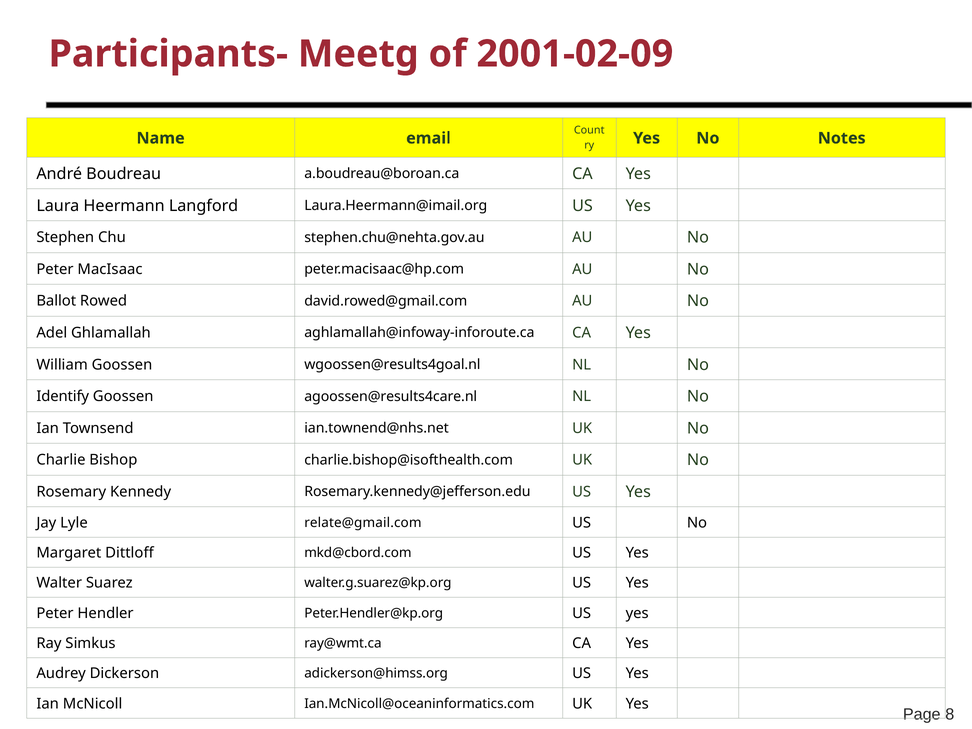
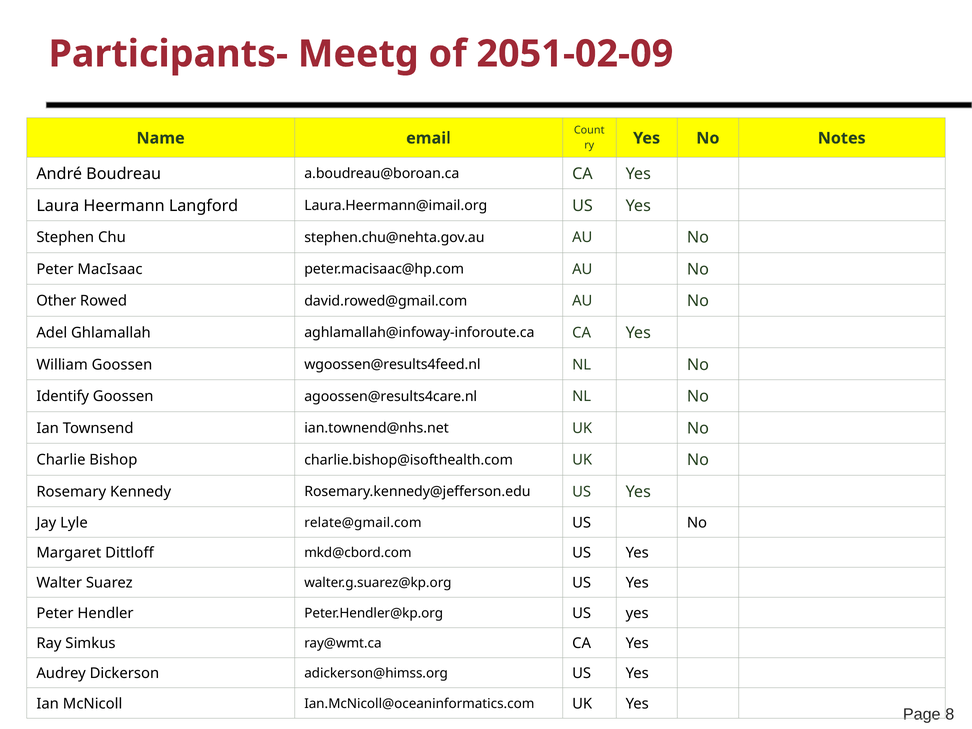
2001-02-09: 2001-02-09 -> 2051-02-09 (575, 54)
Ballot: Ballot -> Other (56, 301)
wgoossen@results4goal.nl: wgoossen@results4goal.nl -> wgoossen@results4feed.nl (392, 365)
